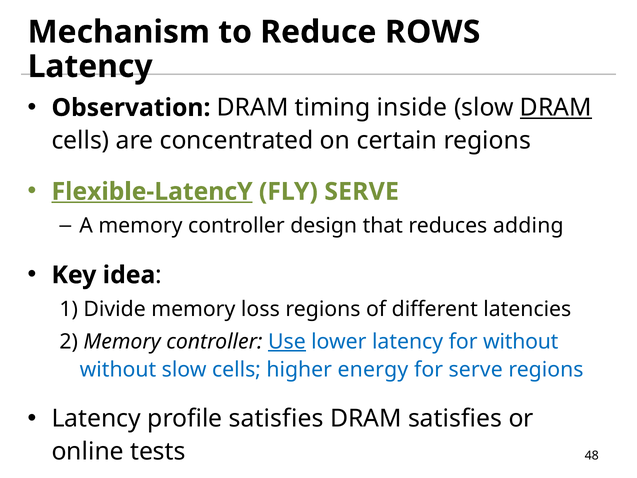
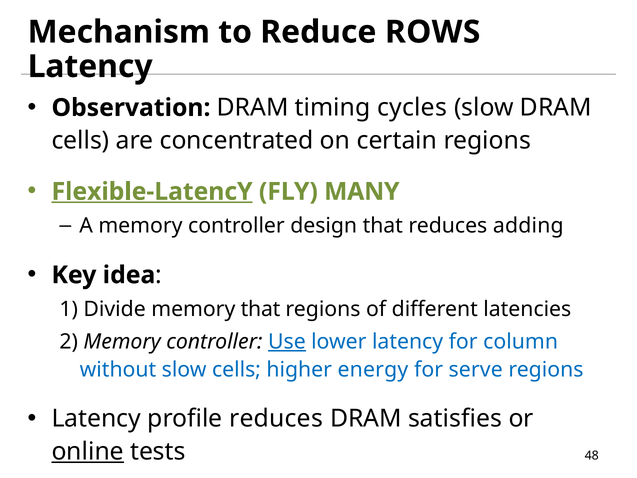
inside: inside -> cycles (412, 108)
DRAM underline: present -> none (556, 108)
FLY SERVE: SERVE -> MANY (362, 192)
memory loss: loss -> that (261, 309)
for without: without -> column (521, 341)
profile satisfies: satisfies -> reduces (276, 419)
online underline: none -> present (88, 451)
